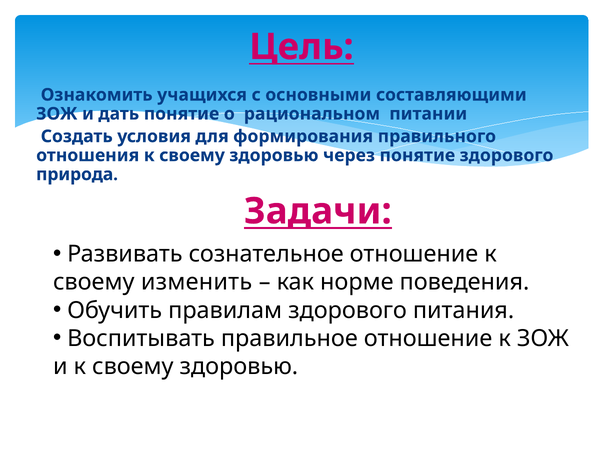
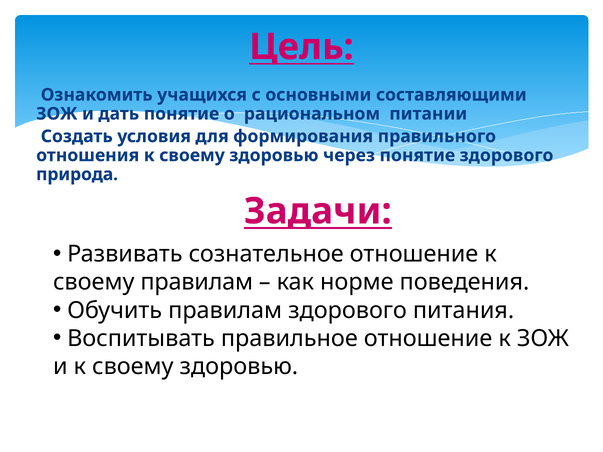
своему изменить: изменить -> правилам (197, 282)
